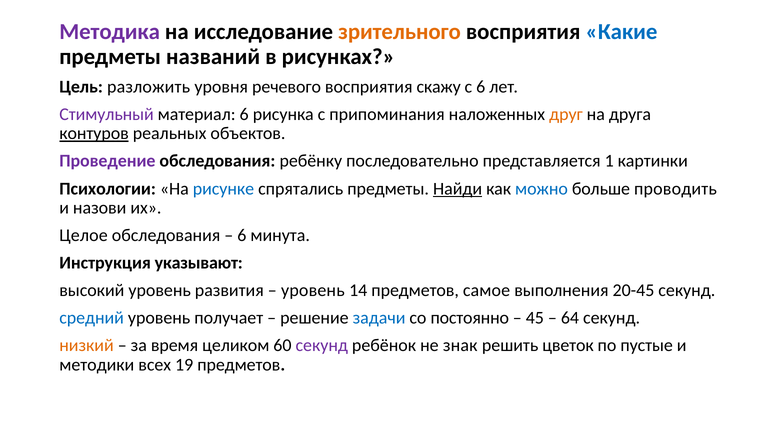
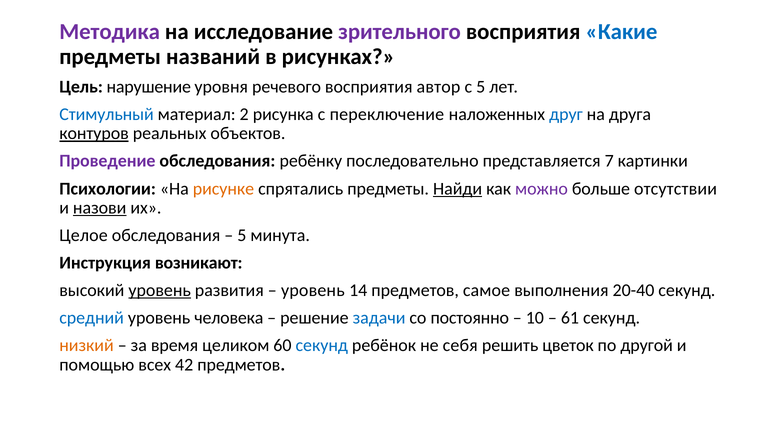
зрительного colour: orange -> purple (400, 32)
разложить: разложить -> нарушение (149, 87)
скажу: скажу -> автор (438, 87)
с 6: 6 -> 5 (481, 87)
Стимульный colour: purple -> blue (107, 114)
материал 6: 6 -> 2 (244, 114)
припоминания: припоминания -> переключение (387, 114)
друг colour: orange -> blue (566, 114)
1: 1 -> 7 (609, 161)
рисунке colour: blue -> orange (223, 189)
можно colour: blue -> purple (541, 189)
проводить: проводить -> отсутствии (675, 189)
назови underline: none -> present (100, 208)
6: 6 -> 5 (242, 236)
указывают: указывают -> возникают (199, 263)
уровень underline: none -> present (160, 291)
20-45: 20-45 -> 20-40 (633, 291)
получает: получает -> человека (229, 318)
45: 45 -> 10 (535, 318)
64: 64 -> 61 (570, 318)
секунд colour: purple -> blue (322, 346)
знак: знак -> себя (460, 346)
пустые: пустые -> другой (647, 346)
методики: методики -> помощью (97, 365)
19: 19 -> 42 (184, 365)
